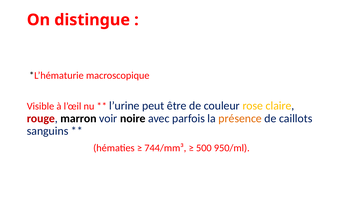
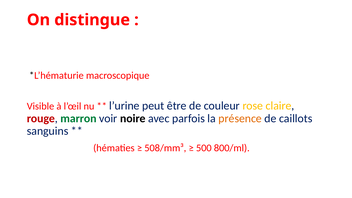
marron colour: black -> green (78, 118)
744/mm³: 744/mm³ -> 508/mm³ (165, 148)
950/ml: 950/ml -> 800/ml (232, 148)
